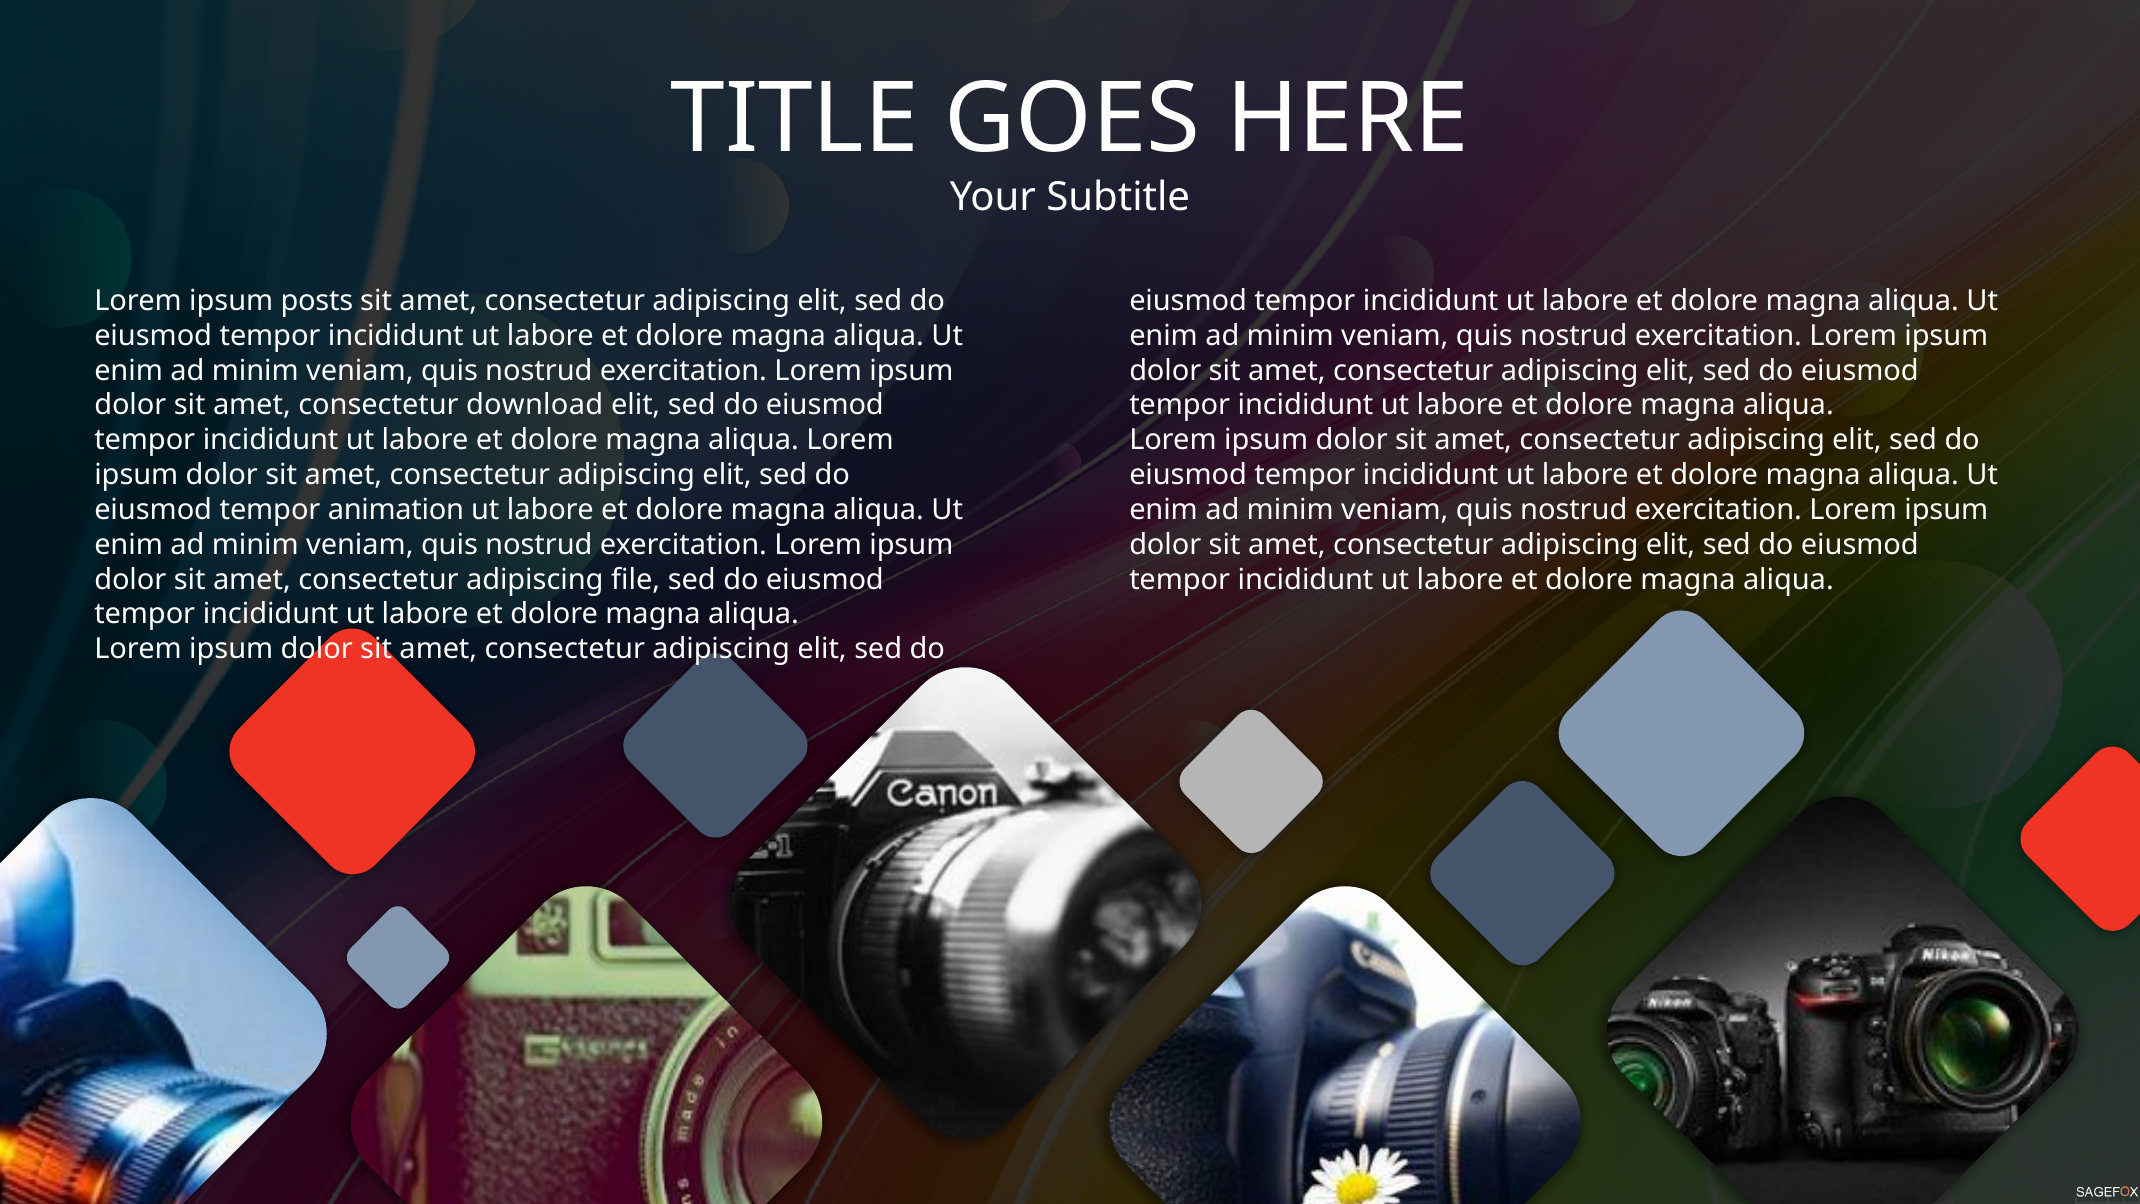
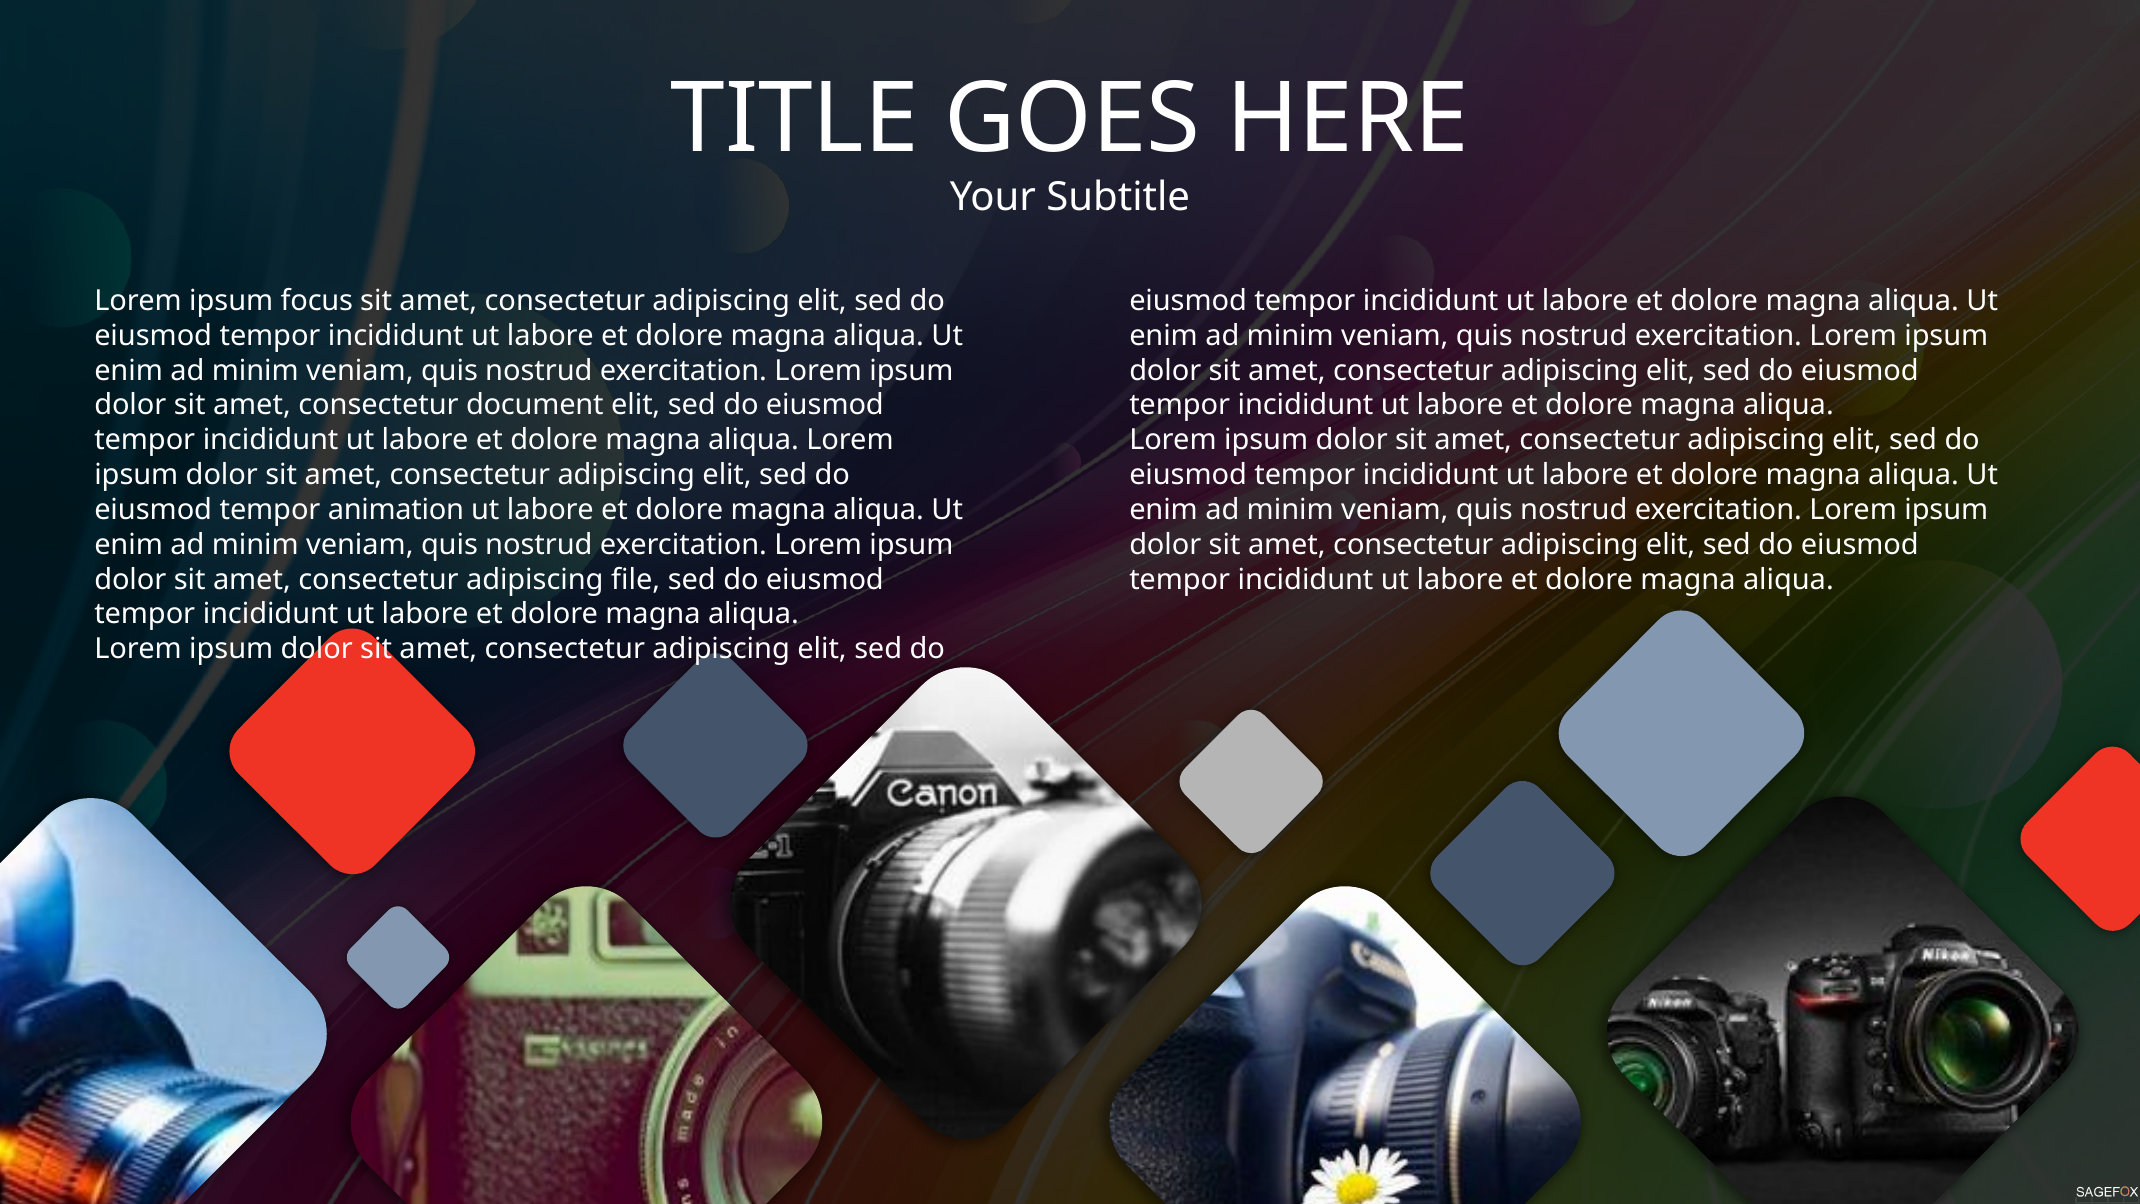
posts: posts -> focus (317, 301)
download: download -> document (535, 405)
